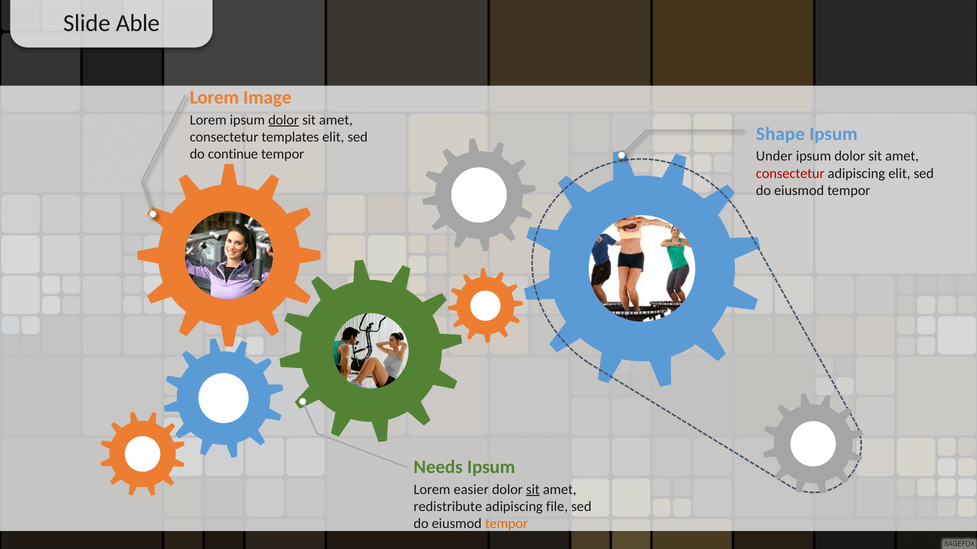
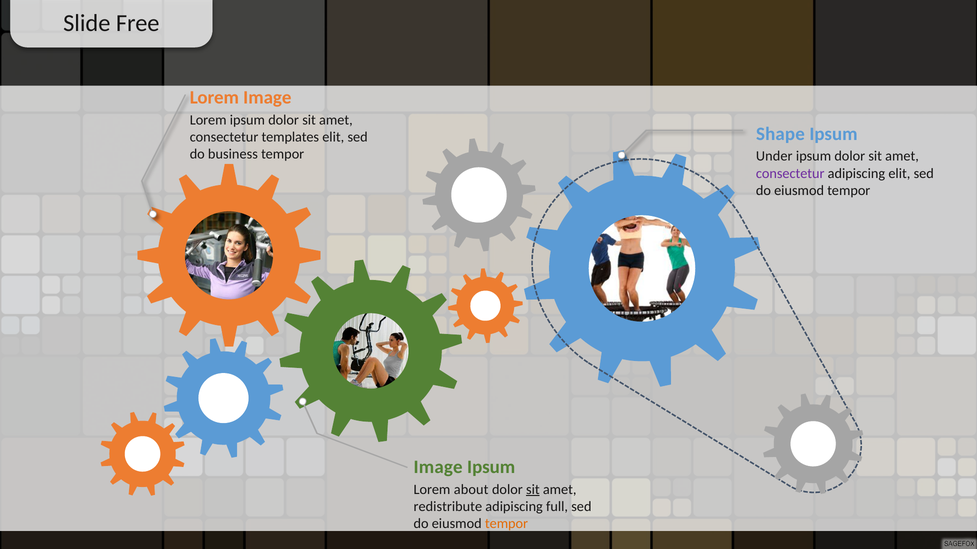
Able: Able -> Free (138, 23)
dolor underline: present -> none (284, 120)
continue: continue -> business (233, 154)
consectetur colour: red -> purple (790, 173)
Needs: Needs -> Image (438, 468)
easier: easier -> about (471, 490)
file: file -> full (557, 507)
